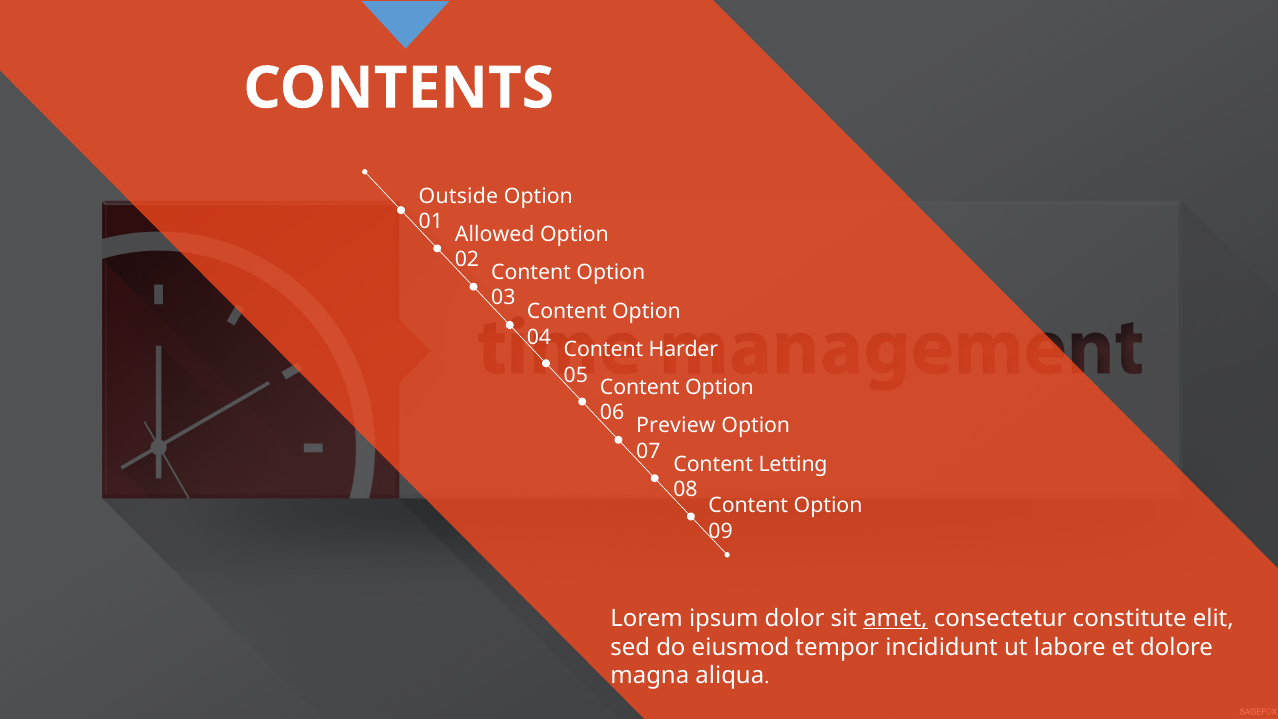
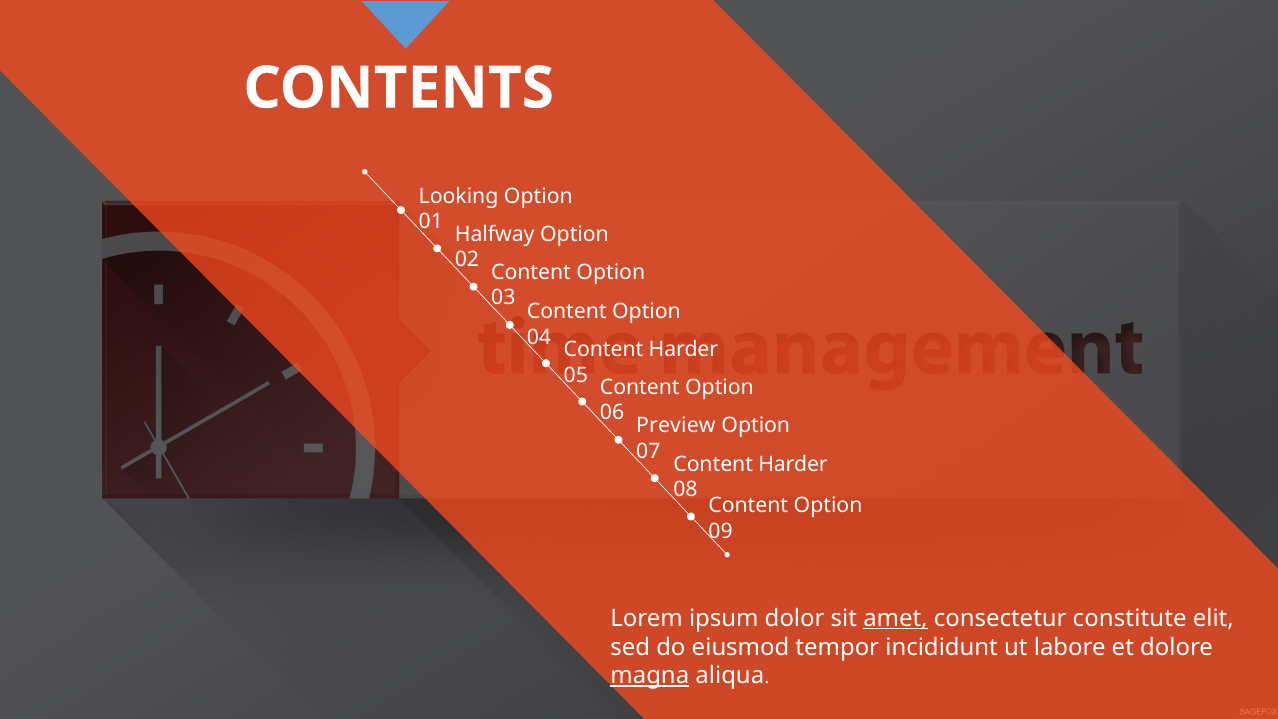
Outside: Outside -> Looking (459, 196)
Allowed: Allowed -> Halfway (495, 234)
Letting: Letting -> Harder (793, 464)
magna underline: none -> present (650, 676)
